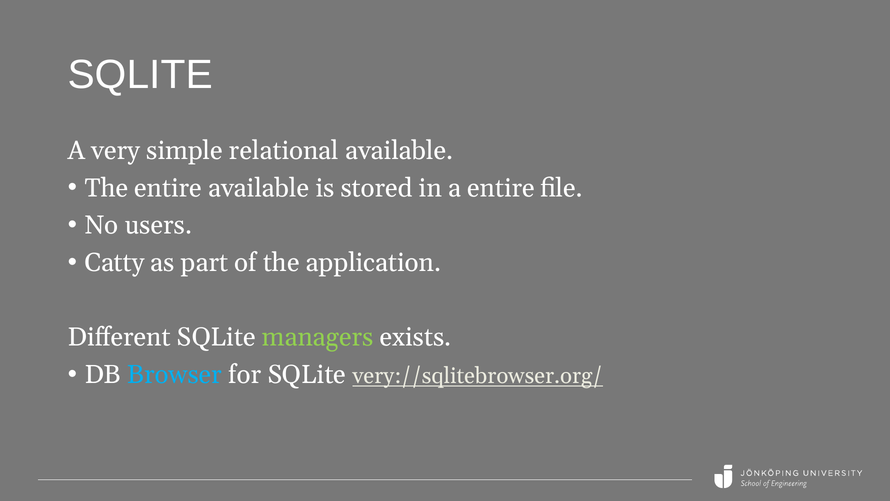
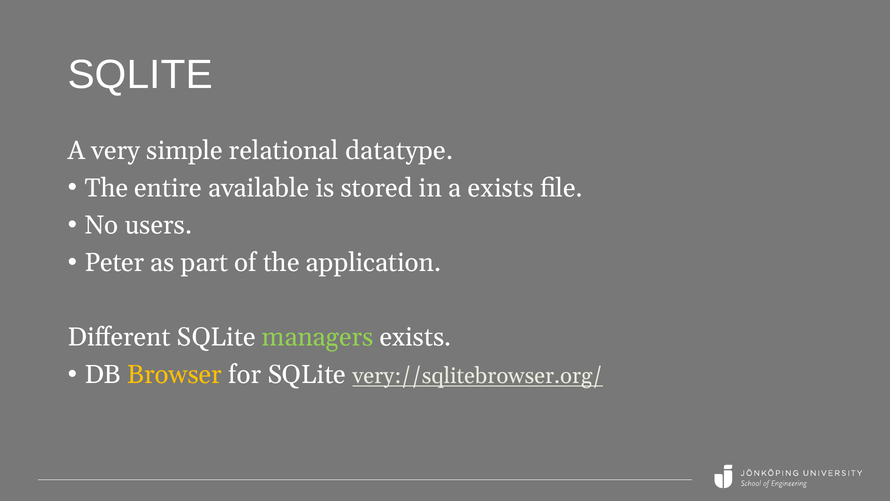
relational available: available -> datatype (399, 150)
a entire: entire -> exists (501, 188)
Catty: Catty -> Peter (114, 262)
Browser colour: light blue -> yellow (175, 374)
